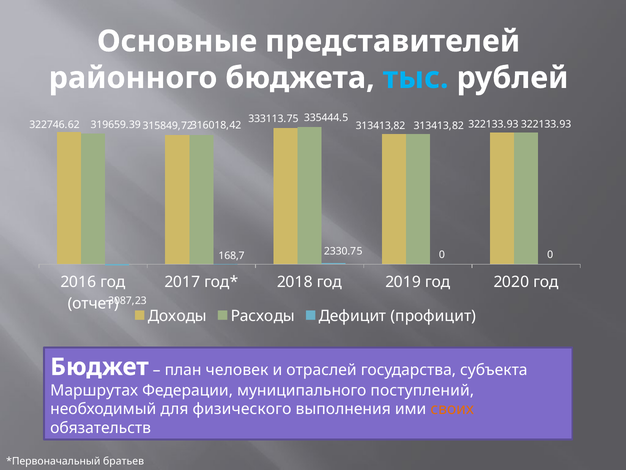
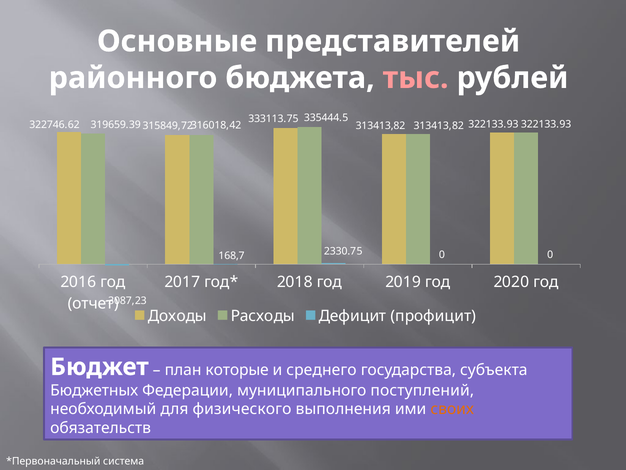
тыс colour: light blue -> pink (416, 78)
человек: человек -> которые (237, 369)
отраслей: отраслей -> среднего (321, 369)
Маршрутах: Маршрутах -> Бюджетных (94, 390)
братьев: братьев -> система (124, 461)
